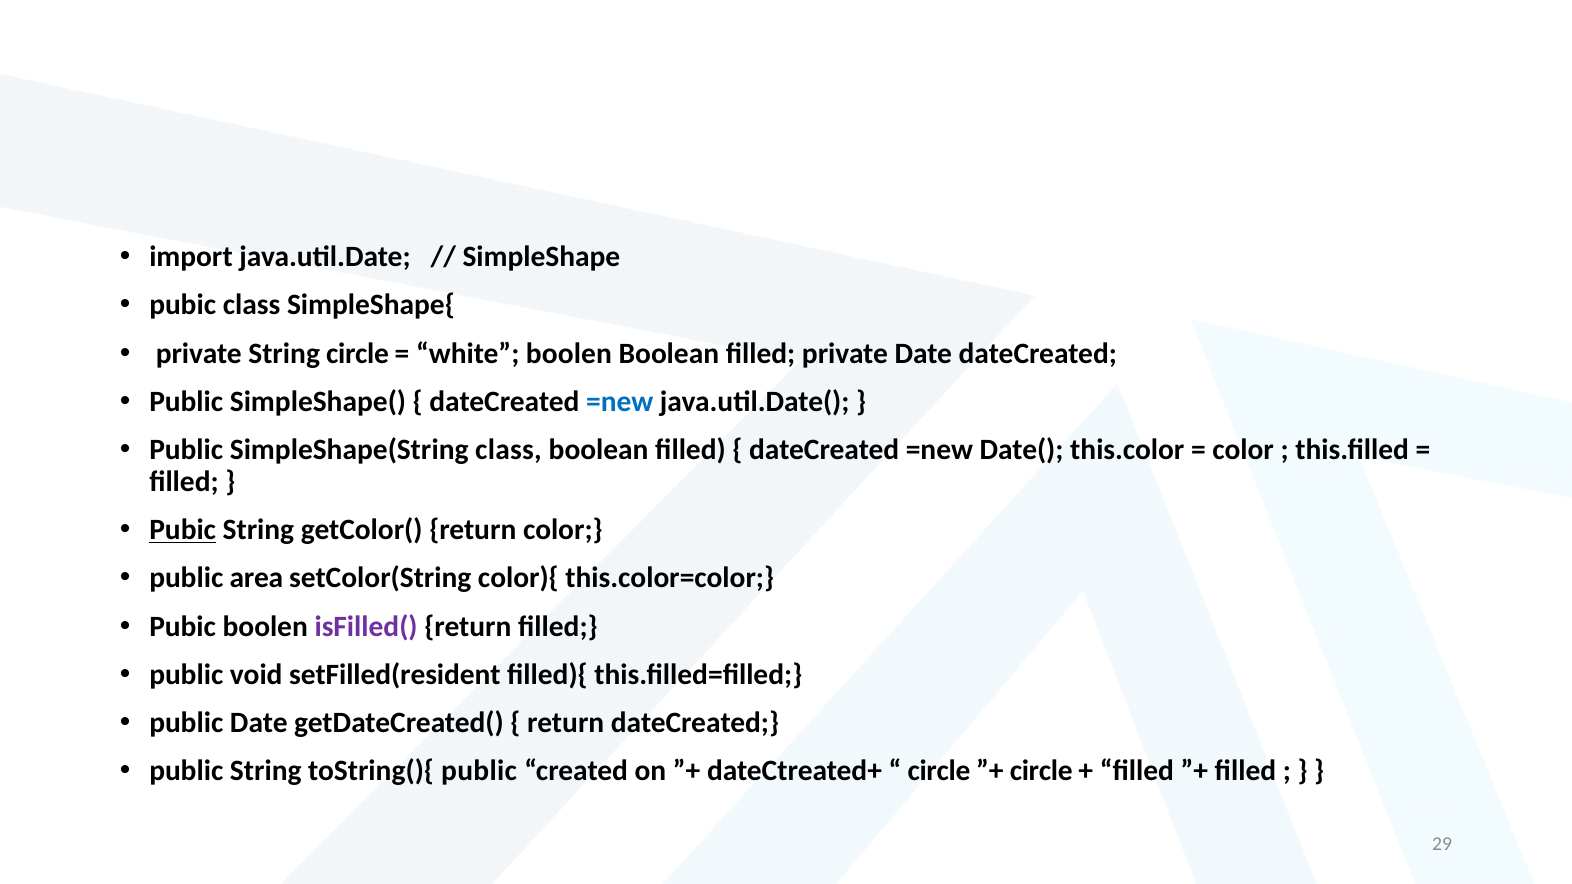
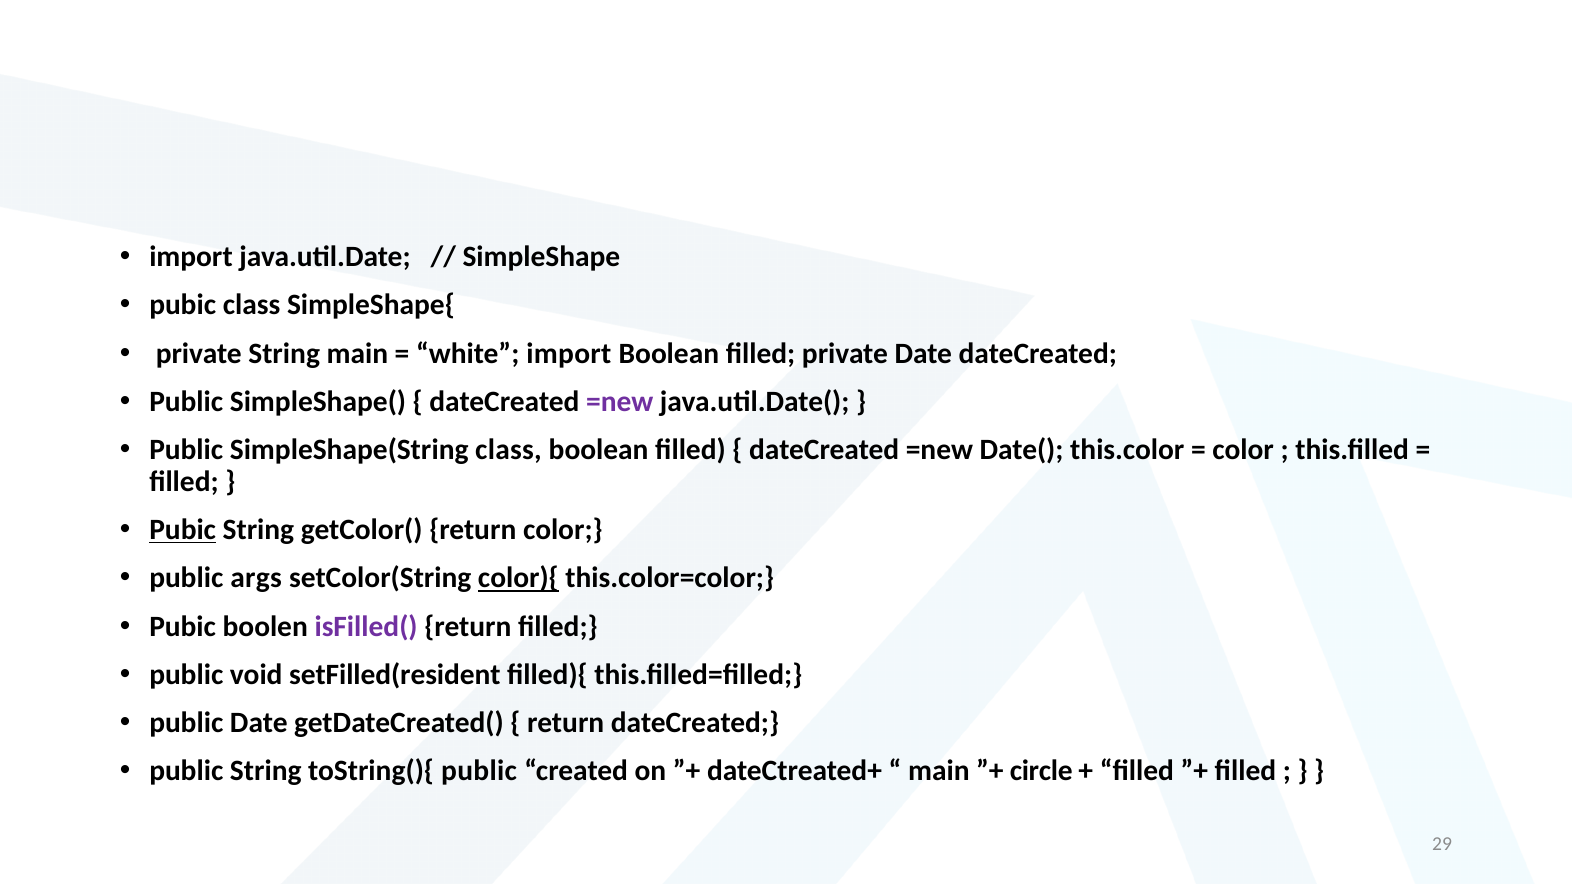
String circle: circle -> main (357, 353)
white boolen: boolen -> import (569, 353)
=new colour: blue -> purple (620, 402)
area: area -> args (256, 578)
color){ underline: none -> present (518, 578)
circle: circle -> main (939, 771)
